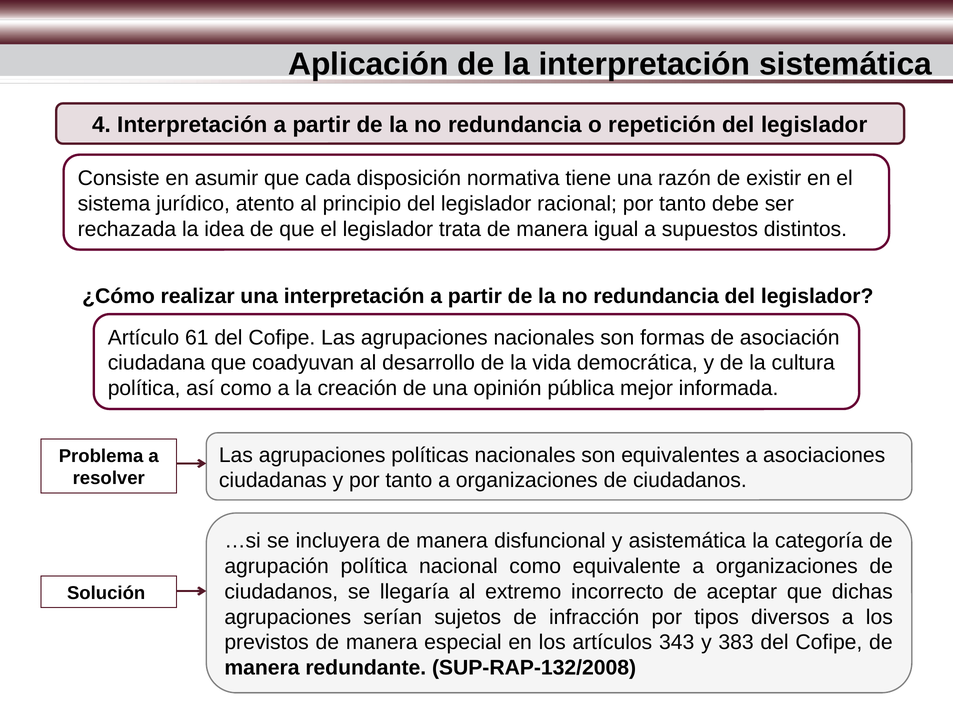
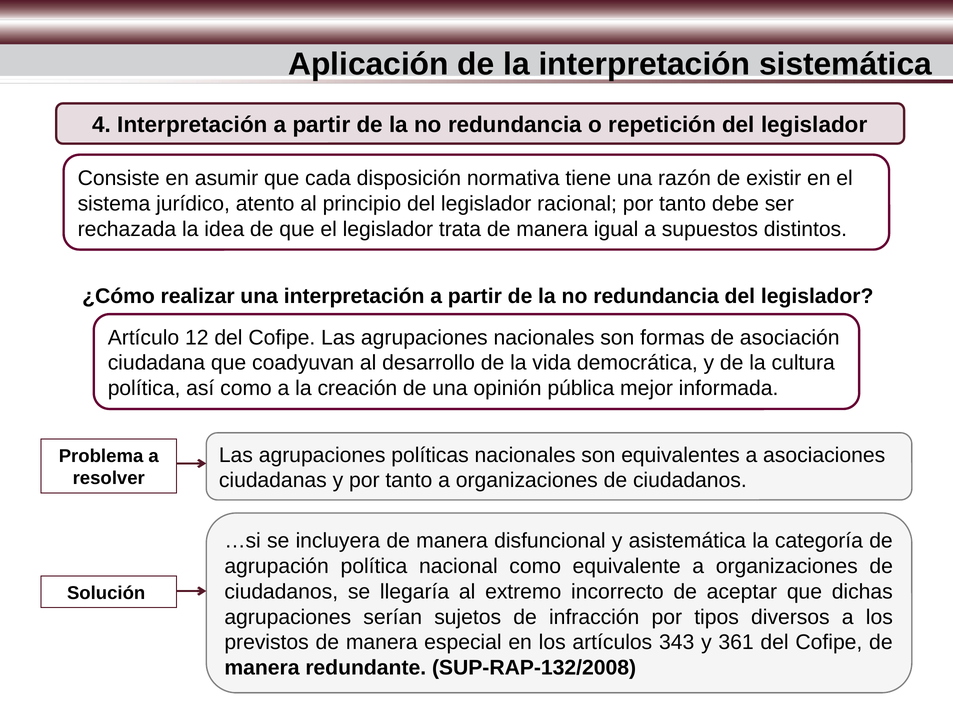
61: 61 -> 12 (197, 337)
383: 383 -> 361 (736, 642)
